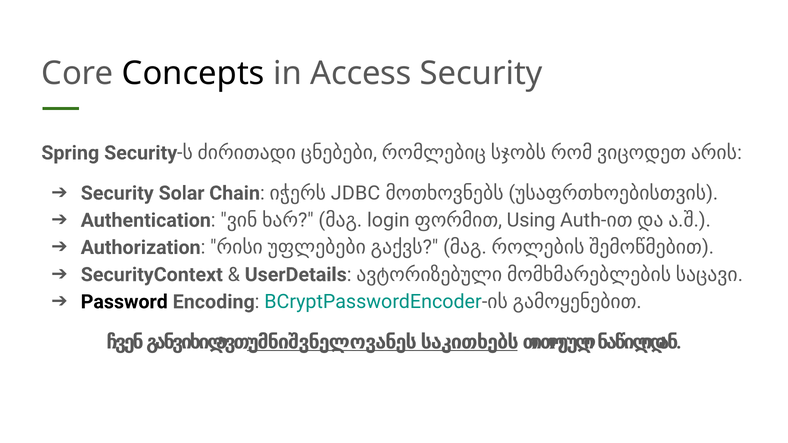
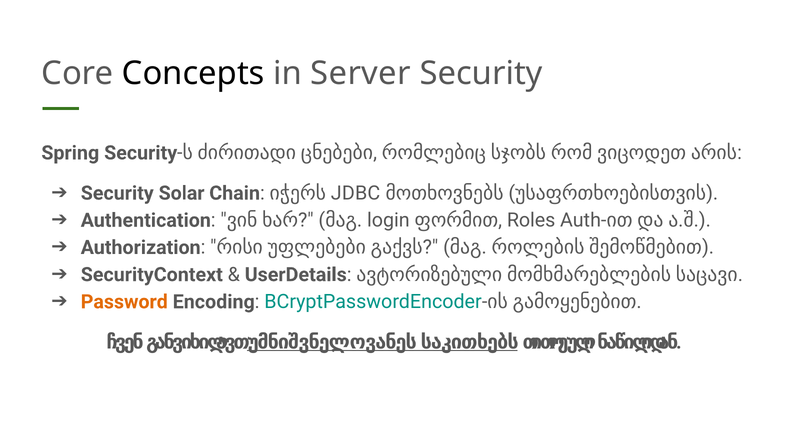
Access: Access -> Server (361, 73)
Using: Using -> Roles (531, 220)
Password colour: black -> orange (124, 302)
